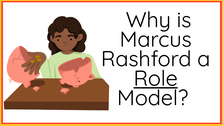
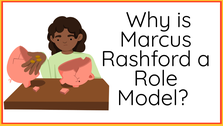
Role underline: present -> none (156, 78)
